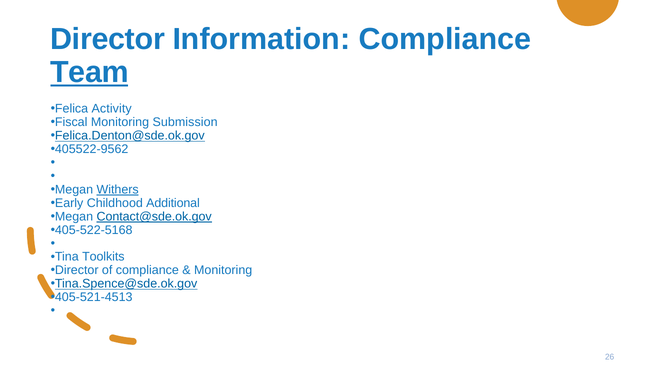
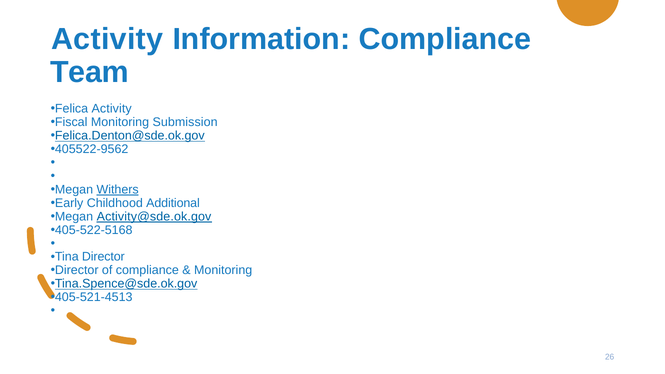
Director: Director -> Activity (107, 39)
Team underline: present -> none (90, 72)
Contact@sde.ok.gov: Contact@sde.ok.gov -> Activity@sde.ok.gov (154, 216)
Tina Toolkits: Toolkits -> Director (103, 257)
